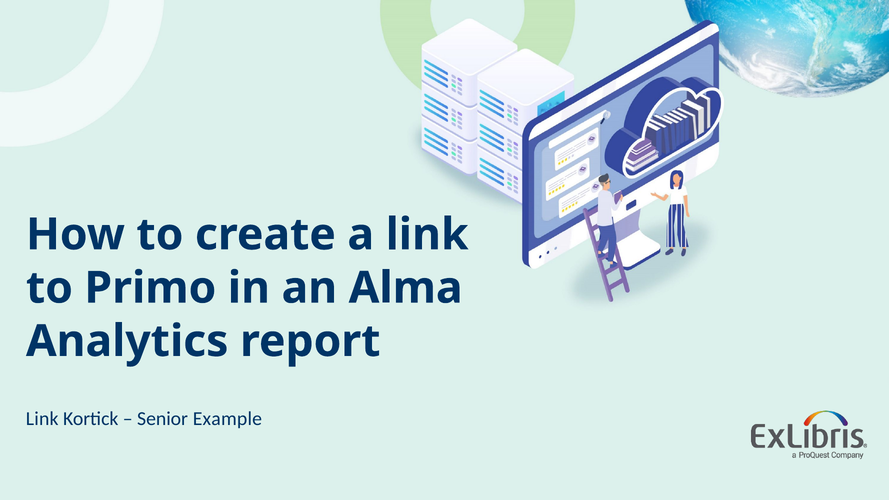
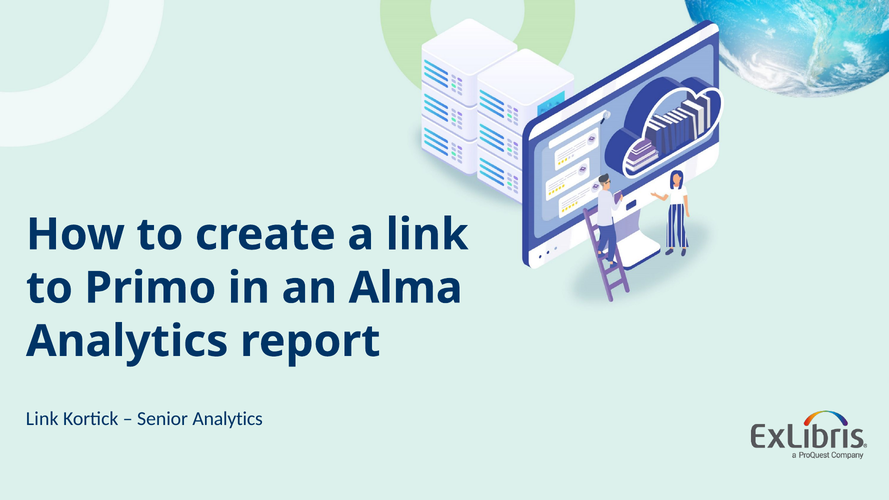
Senior Example: Example -> Analytics (228, 419)
